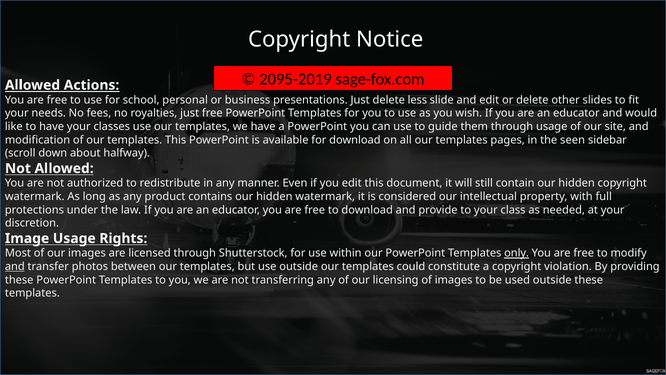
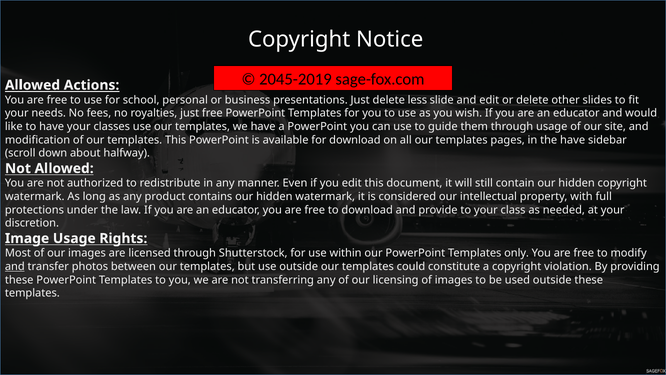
2095-2019: 2095-2019 -> 2045-2019 (295, 79)
the seen: seen -> have (573, 140)
only underline: present -> none (517, 253)
